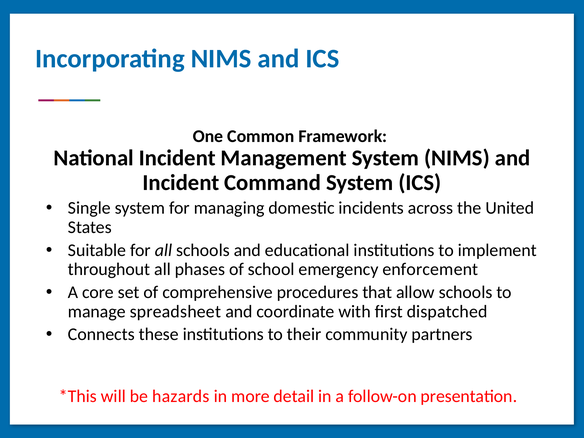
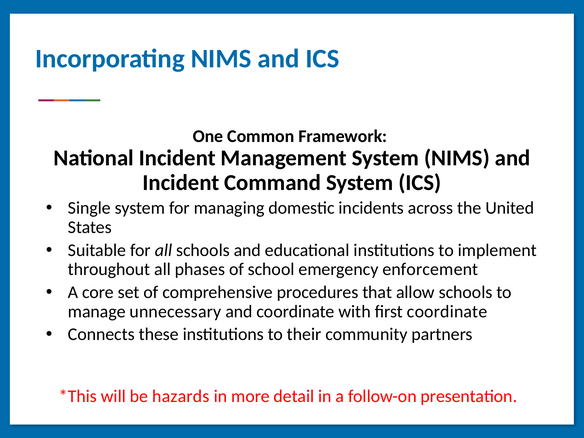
spreadsheet: spreadsheet -> unnecessary (175, 312)
first dispatched: dispatched -> coordinate (447, 312)
